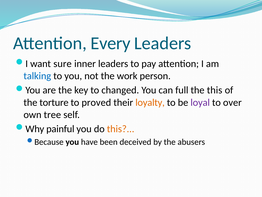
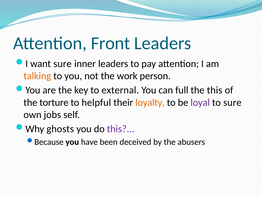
Every: Every -> Front (110, 43)
talking colour: blue -> orange (37, 76)
changed: changed -> external (120, 90)
proved: proved -> helpful (96, 102)
to over: over -> sure (232, 102)
tree: tree -> jobs (52, 114)
painful: painful -> ghosts (60, 129)
this colour: orange -> purple (121, 129)
